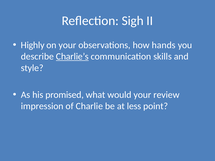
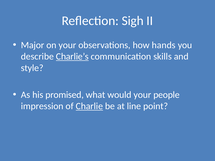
Highly: Highly -> Major (33, 45)
review: review -> people (167, 95)
Charlie underline: none -> present (89, 106)
less: less -> line (134, 106)
